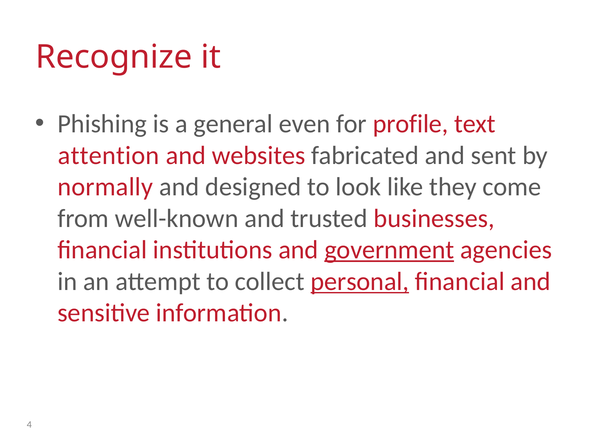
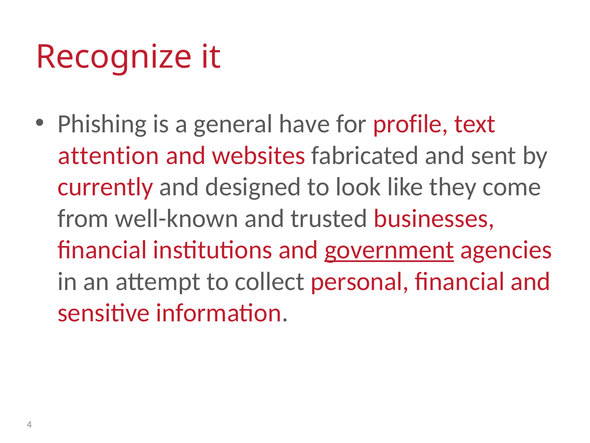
even: even -> have (304, 124)
normally: normally -> currently (105, 187)
personal underline: present -> none (360, 281)
